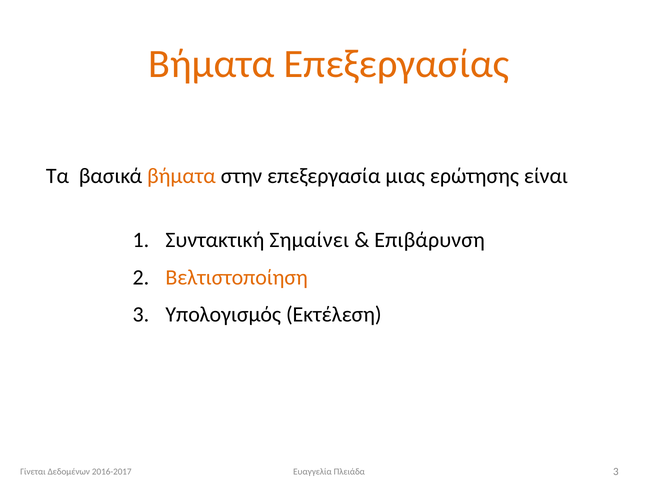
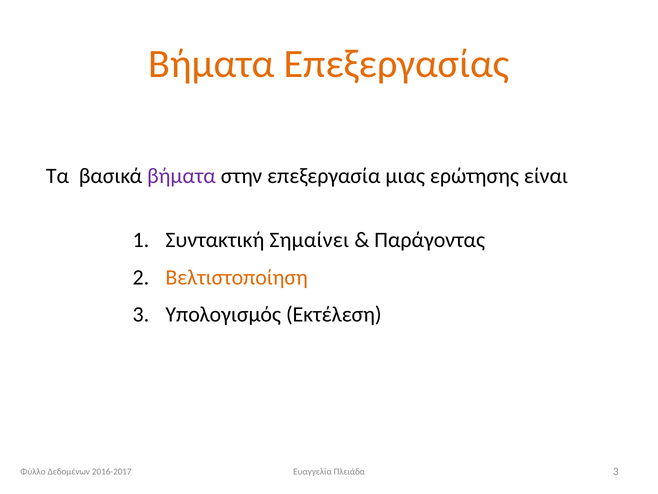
βήματα colour: orange -> purple (181, 176)
Επιβάρυνση: Επιβάρυνση -> Παράγοντας (430, 240)
Γίνεται: Γίνεται -> Φύλλο (33, 471)
